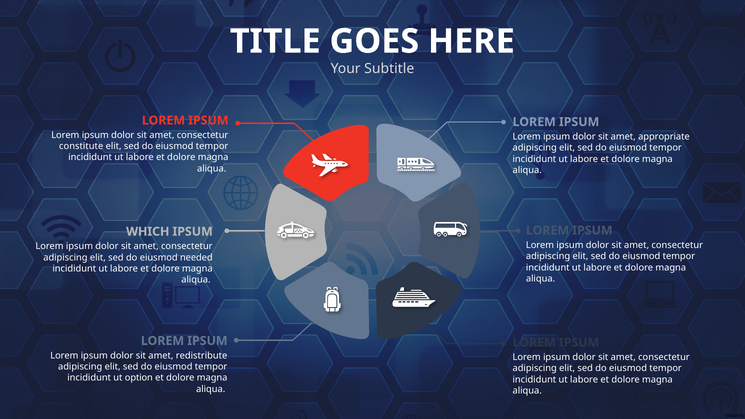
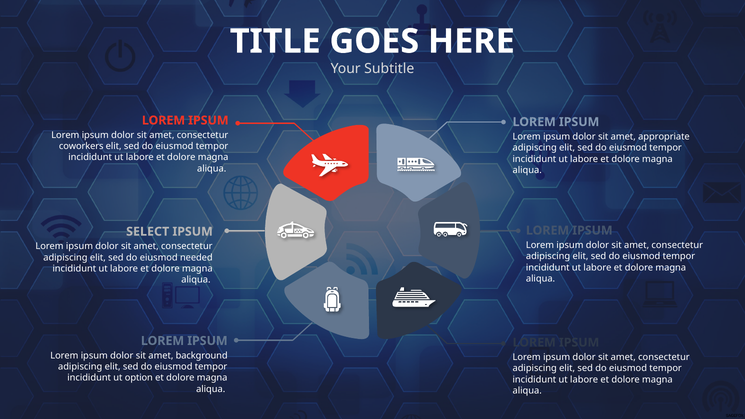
constitute: constitute -> coworkers (81, 146)
WHICH: WHICH -> SELECT (148, 232)
redistribute: redistribute -> background (202, 356)
